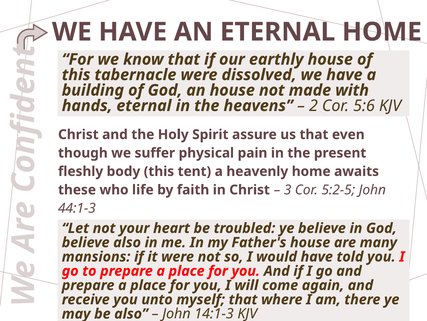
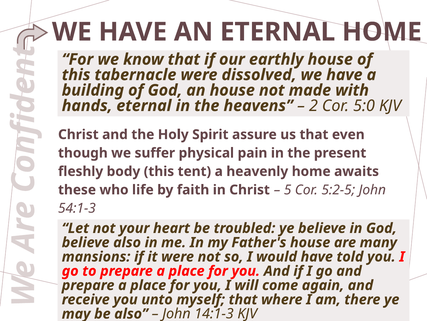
5:6: 5:6 -> 5:0 (364, 105)
3: 3 -> 5 (288, 189)
44:1-3: 44:1-3 -> 54:1-3 (77, 208)
